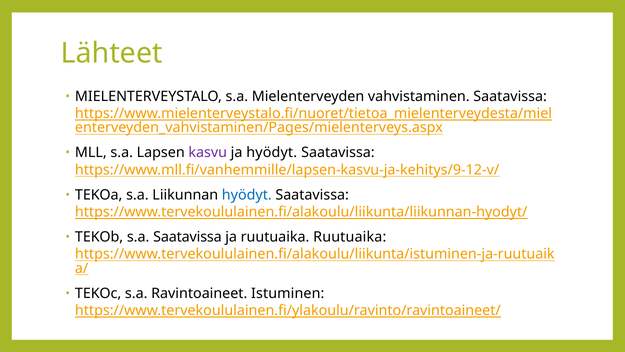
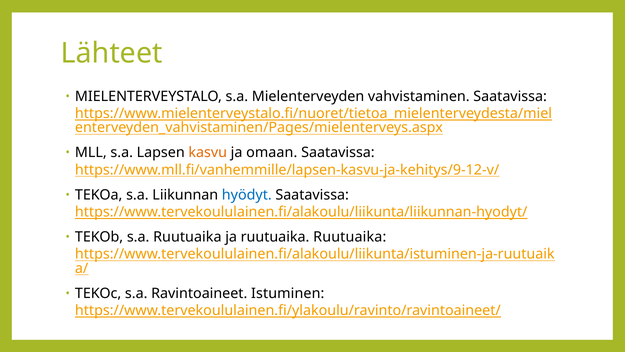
kasvu colour: purple -> orange (208, 153)
ja hyödyt: hyödyt -> omaan (272, 153)
s.a Saatavissa: Saatavissa -> Ruutuaika (187, 237)
